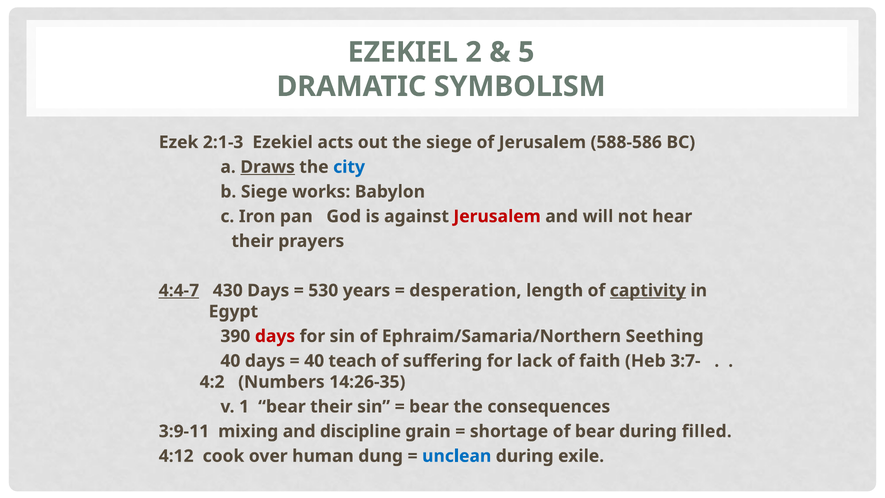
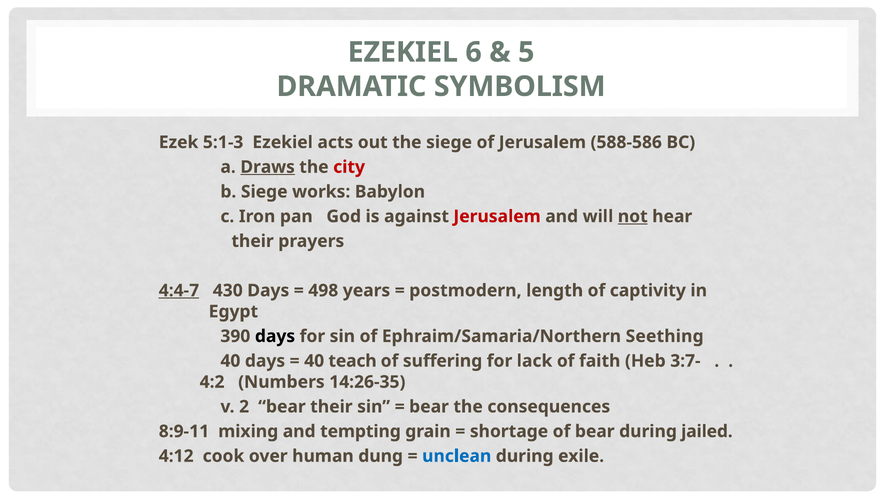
2: 2 -> 6 (474, 52)
2:1-3: 2:1-3 -> 5:1-3 (223, 142)
city colour: blue -> red (349, 167)
not underline: none -> present (633, 216)
530: 530 -> 498 (323, 290)
desperation: desperation -> postmodern (465, 290)
captivity underline: present -> none (648, 290)
days colour: red -> black (275, 336)
1: 1 -> 2 (244, 407)
3:9-11: 3:9-11 -> 8:9-11 (184, 431)
discipline: discipline -> tempting (360, 431)
filled: filled -> jailed (707, 431)
